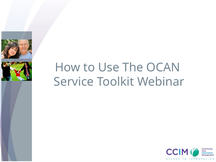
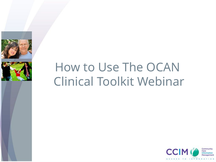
Service: Service -> Clinical (74, 82)
